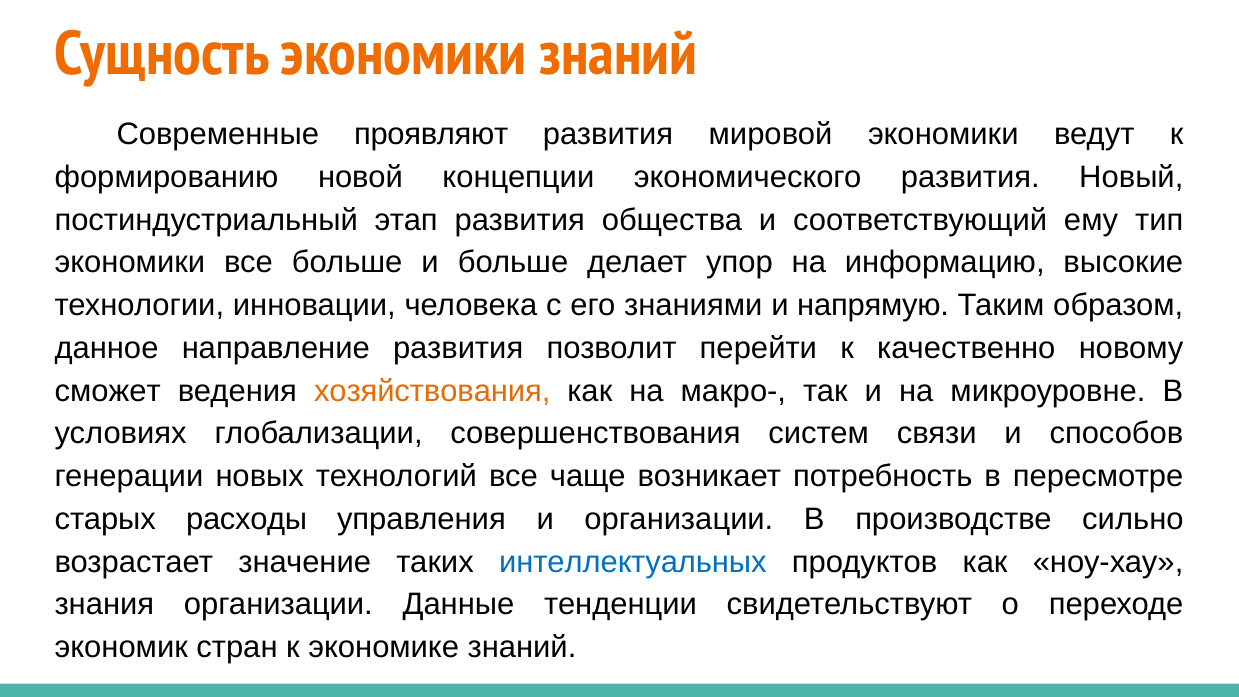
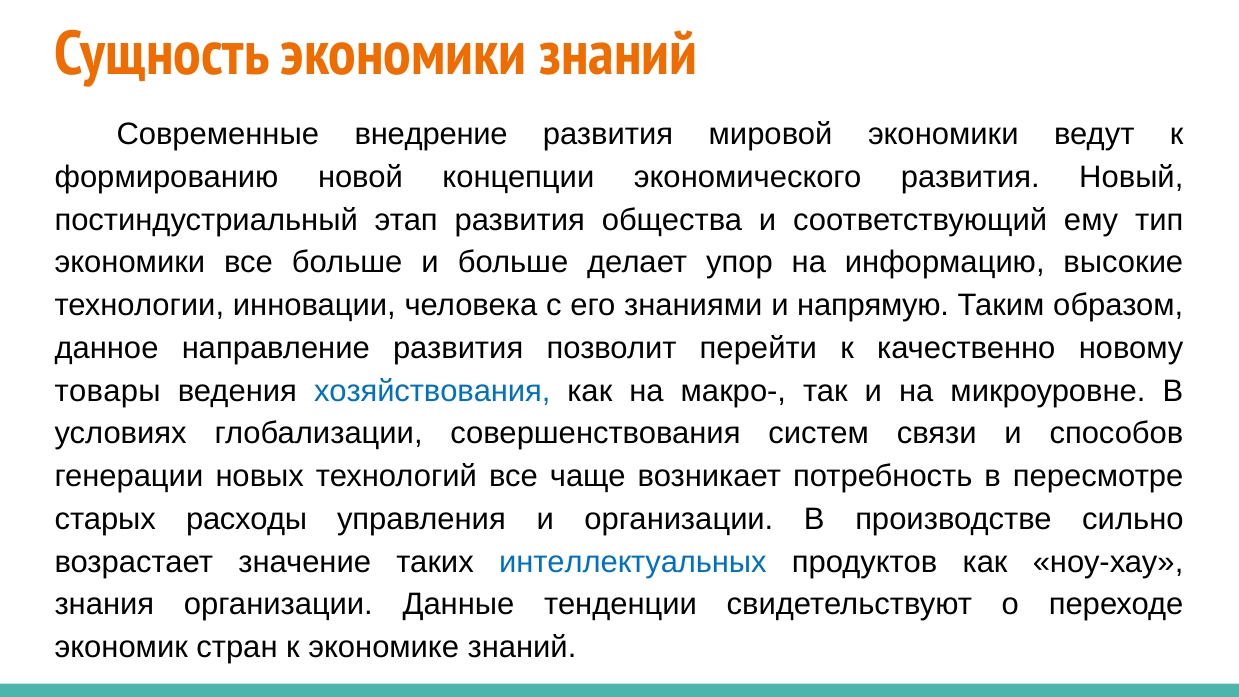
проявляют: проявляют -> внедрение (431, 135)
сможет: сможет -> товары (108, 391)
хозяйствования colour: orange -> blue (432, 391)
